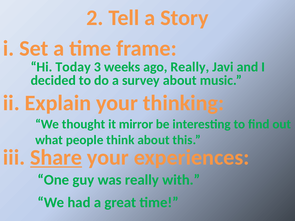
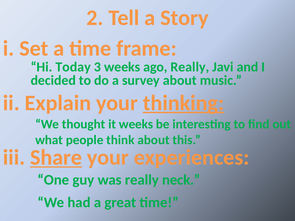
thinking underline: none -> present (184, 103)
it mirror: mirror -> weeks (136, 124)
with: with -> neck (181, 180)
